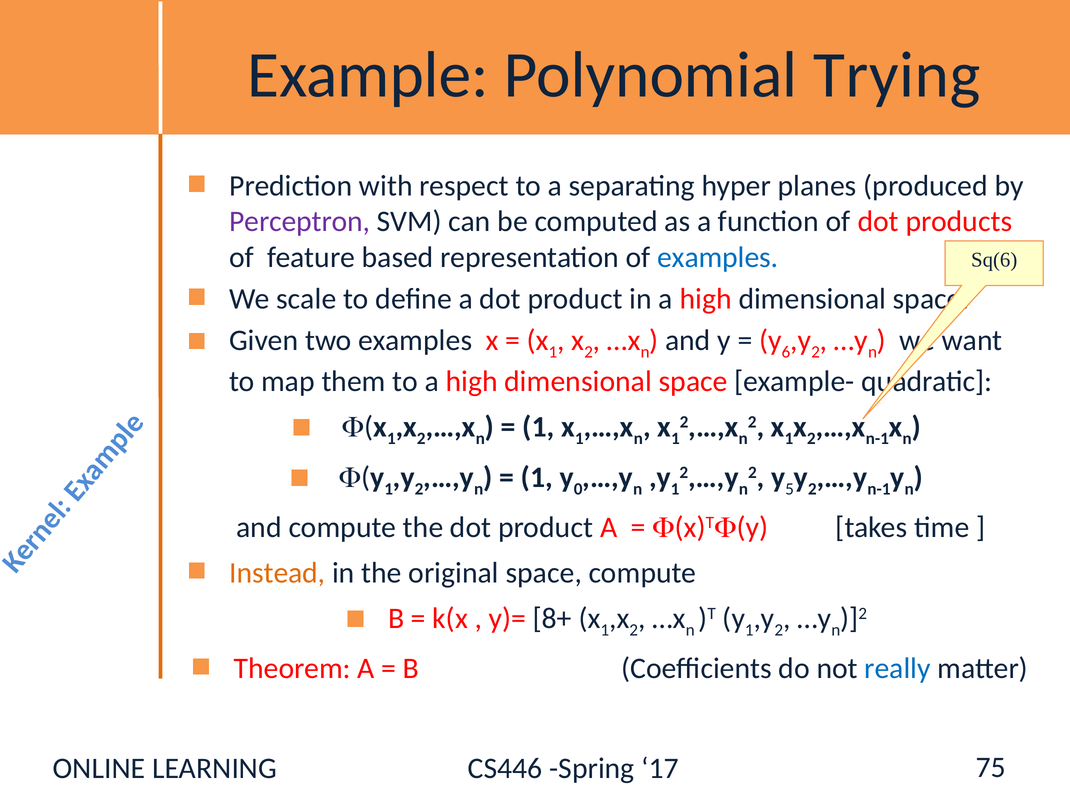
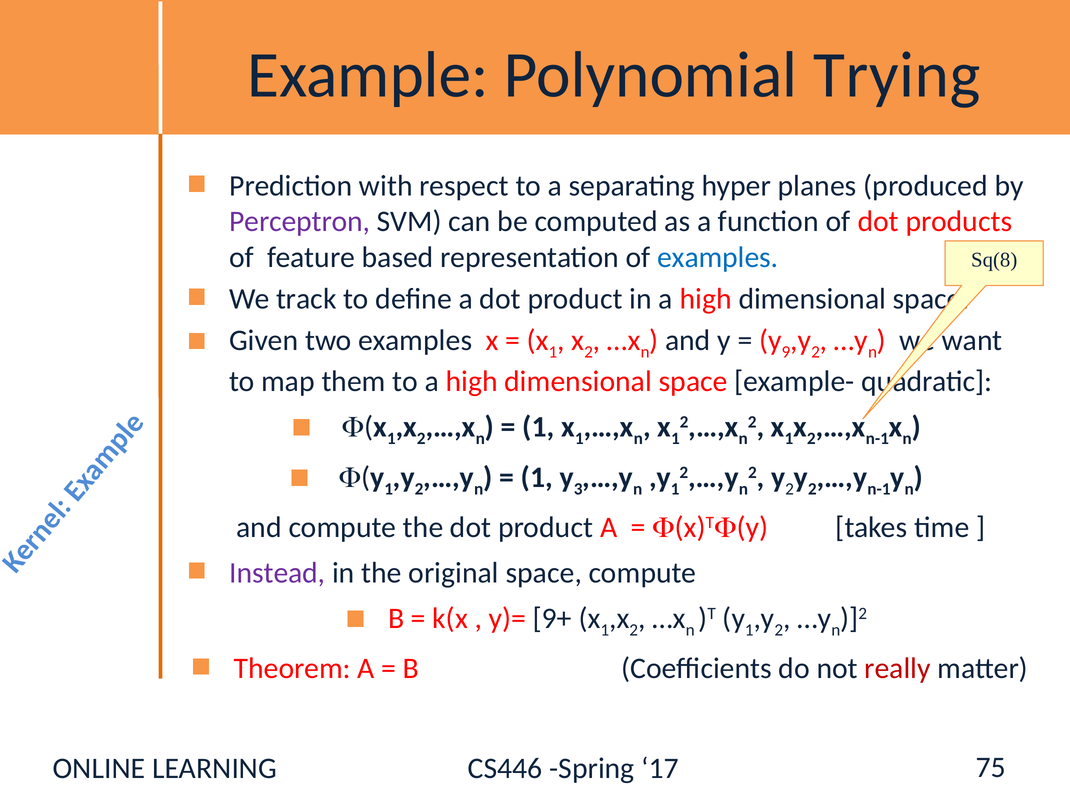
Sq(6: Sq(6 -> Sq(8 (994, 260)
scale: scale -> track (306, 299)
6: 6 -> 9 (786, 352)
0: 0 -> 3 (578, 489)
5: 5 -> 2 (790, 489)
Instead colour: orange -> purple (277, 572)
8+: 8+ -> 9+ (552, 618)
really colour: blue -> red (898, 668)
